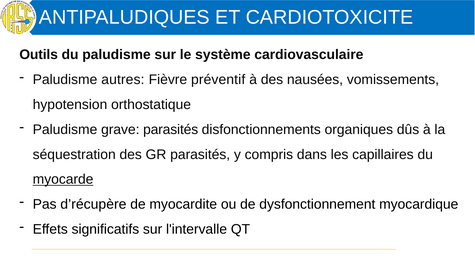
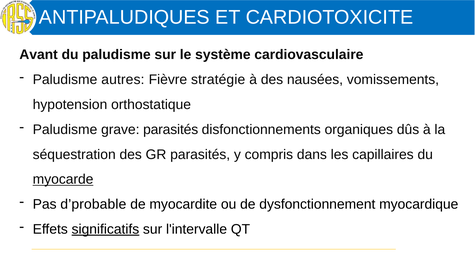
Outils: Outils -> Avant (39, 55)
préventif: préventif -> stratégie (218, 80)
d’récupère: d’récupère -> d’probable (93, 204)
significatifs underline: none -> present (105, 229)
